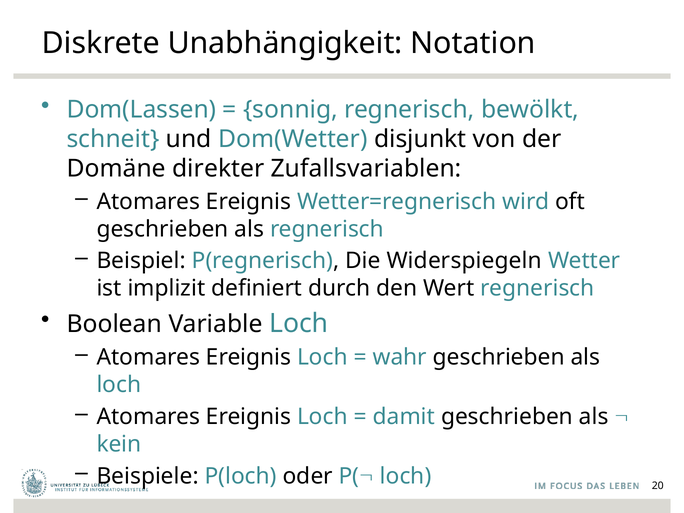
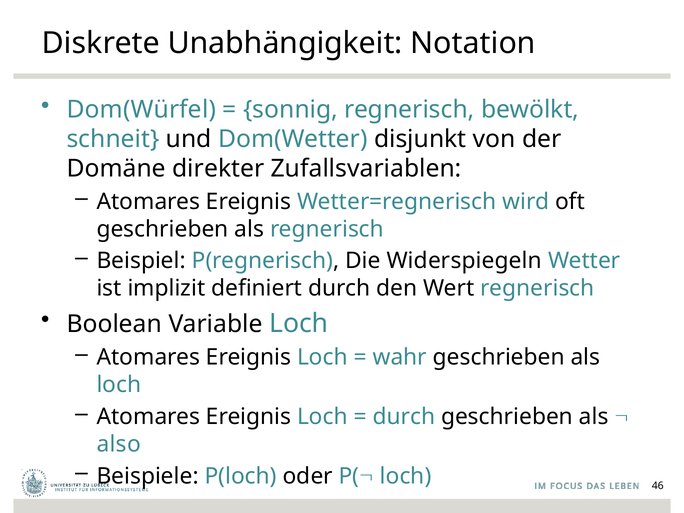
Dom(Lassen: Dom(Lassen -> Dom(Würfel (141, 110)
damit: damit -> durch (404, 417)
kein: kein -> also (119, 444)
20: 20 -> 46 (658, 486)
